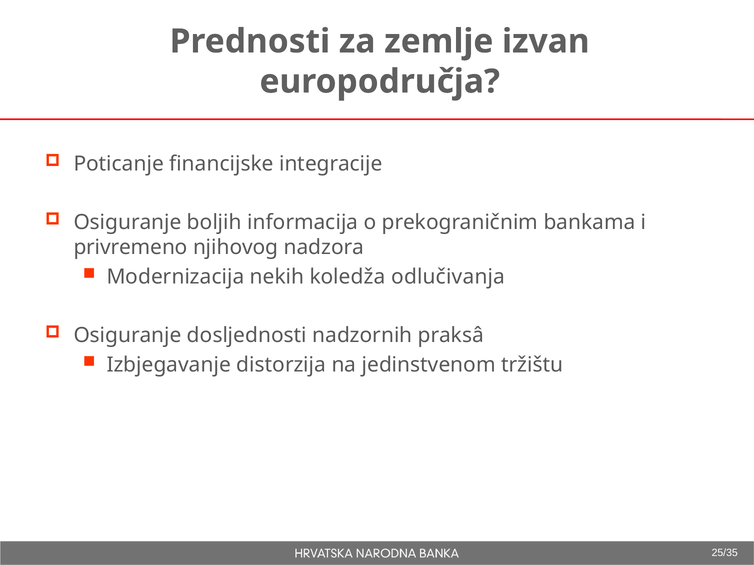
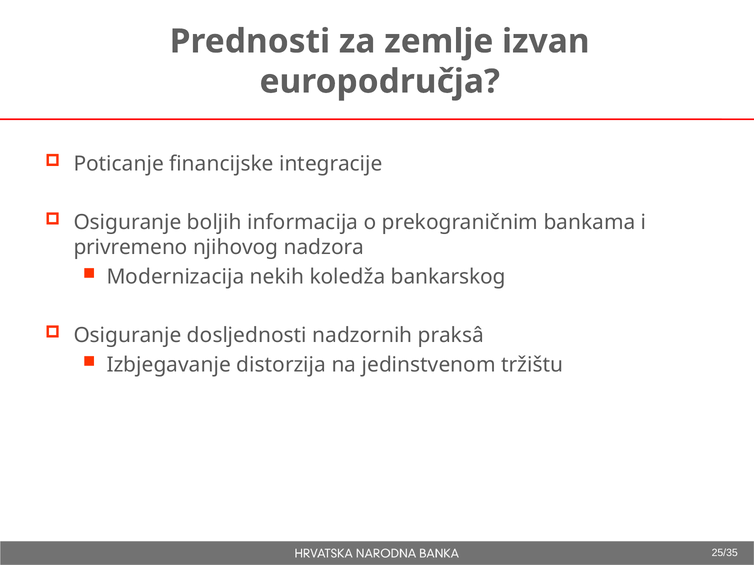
odlučivanja: odlučivanja -> bankarskog (448, 277)
